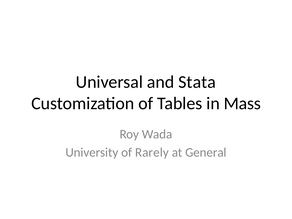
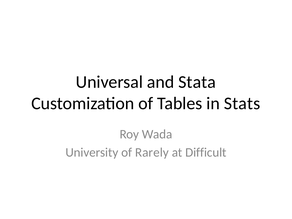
Mass: Mass -> Stats (242, 103)
General: General -> Difficult (206, 152)
